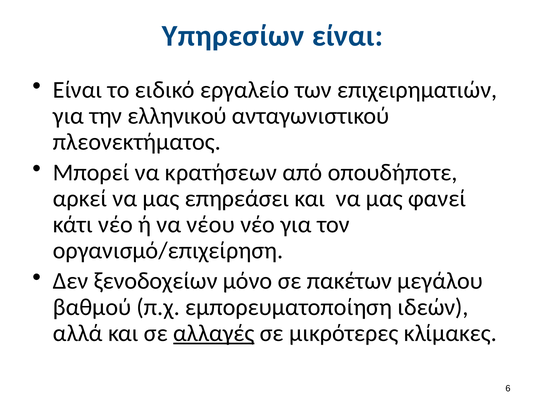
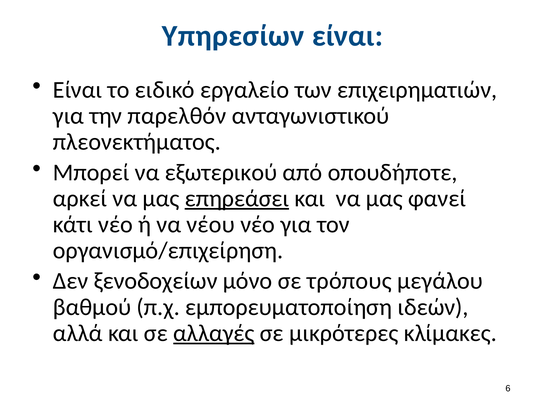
ελληνικού: ελληνικού -> παρελθόν (177, 116)
κρατήσεων: κρατήσεων -> εξωτερικού (221, 173)
επηρεάσει underline: none -> present (237, 199)
πακέτων: πακέτων -> τρόπους (349, 281)
